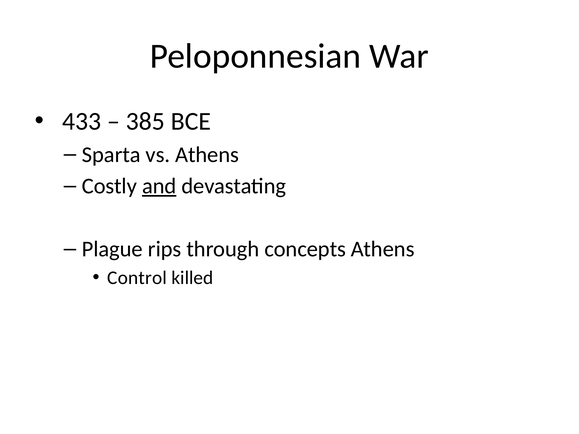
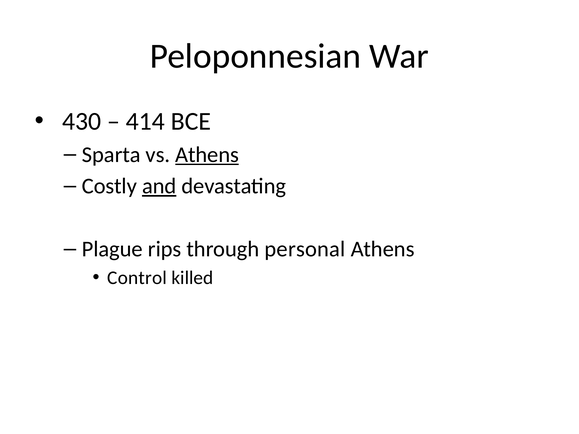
433: 433 -> 430 (82, 121)
385: 385 -> 414 (145, 121)
Athens underline: none -> present (207, 155)
concepts: concepts -> personal (305, 249)
